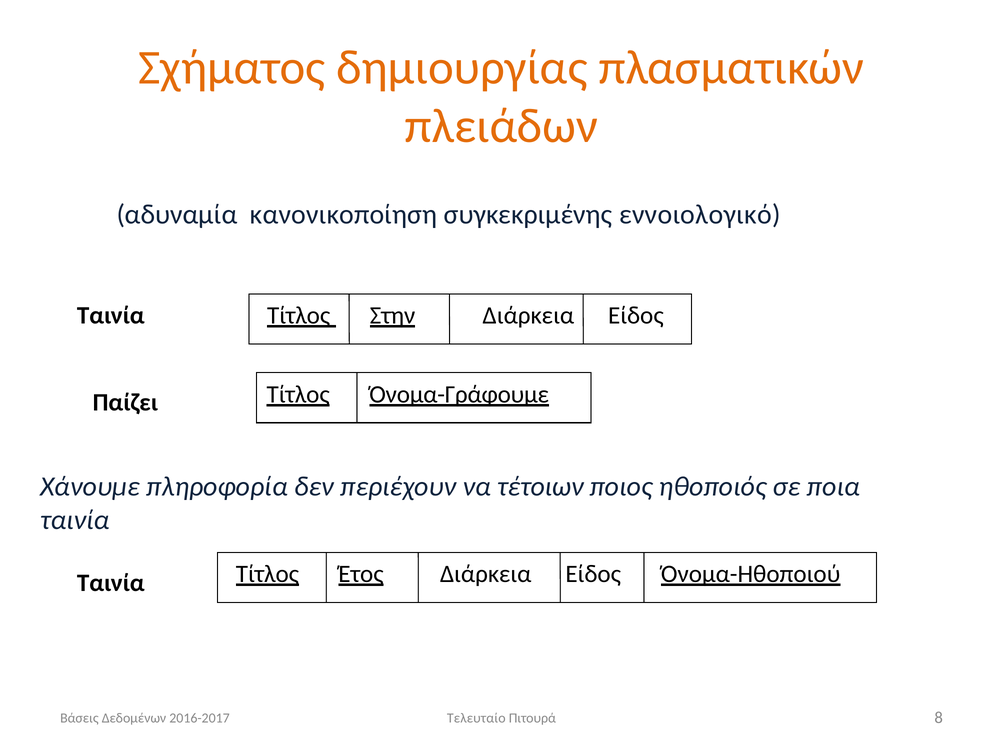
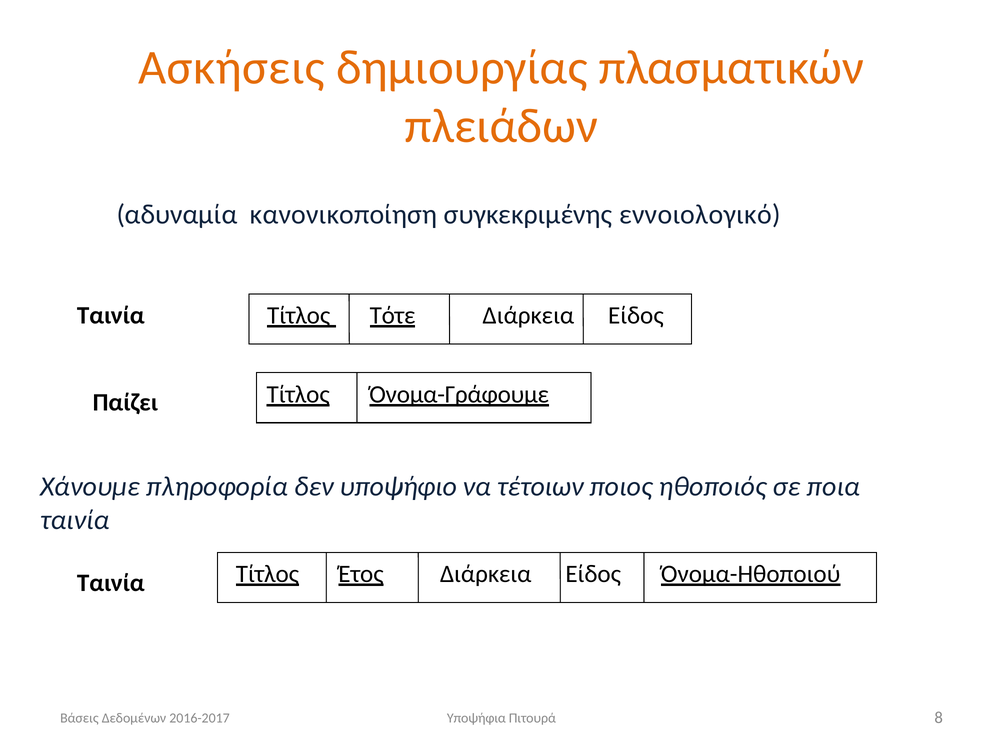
Σχήματος: Σχήματος -> Ασκήσεις (232, 68)
Στην: Στην -> Τότε (393, 316)
περιέχουν: περιέχουν -> υποψήφιο (398, 487)
Τελευταίο: Τελευταίο -> Υποψήφια (476, 718)
